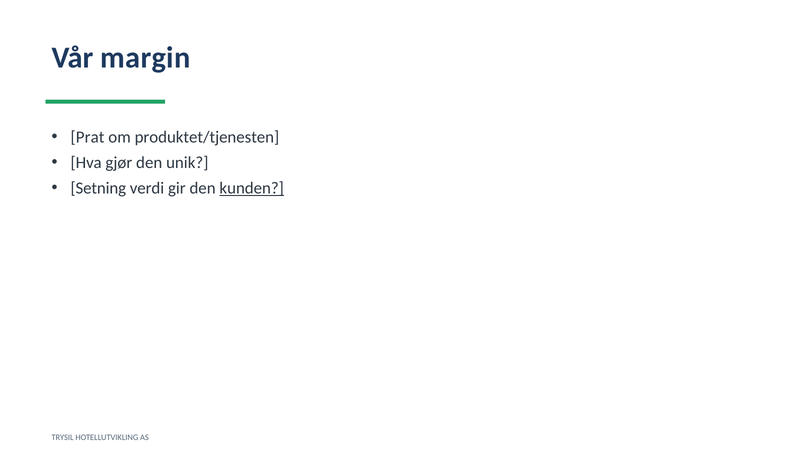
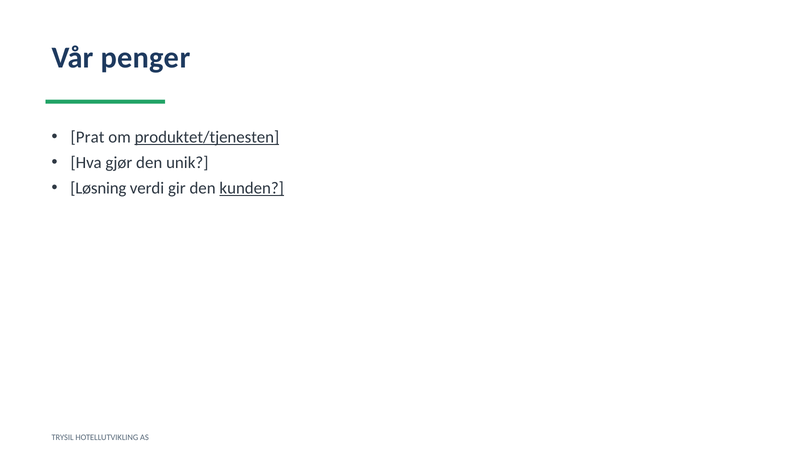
margin: margin -> penger (145, 58)
produktet/tjenesten underline: none -> present (207, 137)
Setning: Setning -> Løsning (98, 188)
